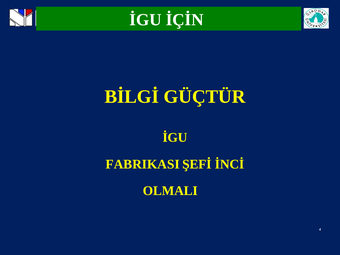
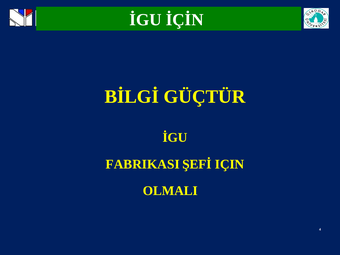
İNCİ: İNCİ -> IÇIN (230, 164)
